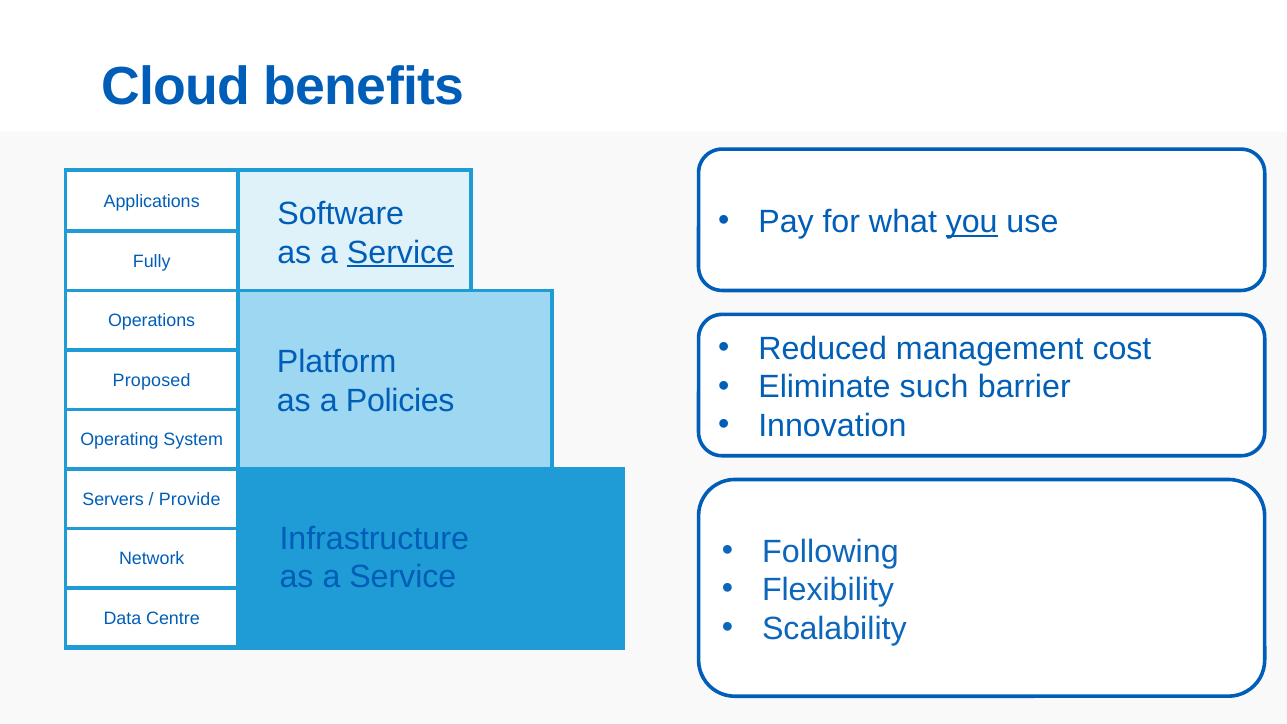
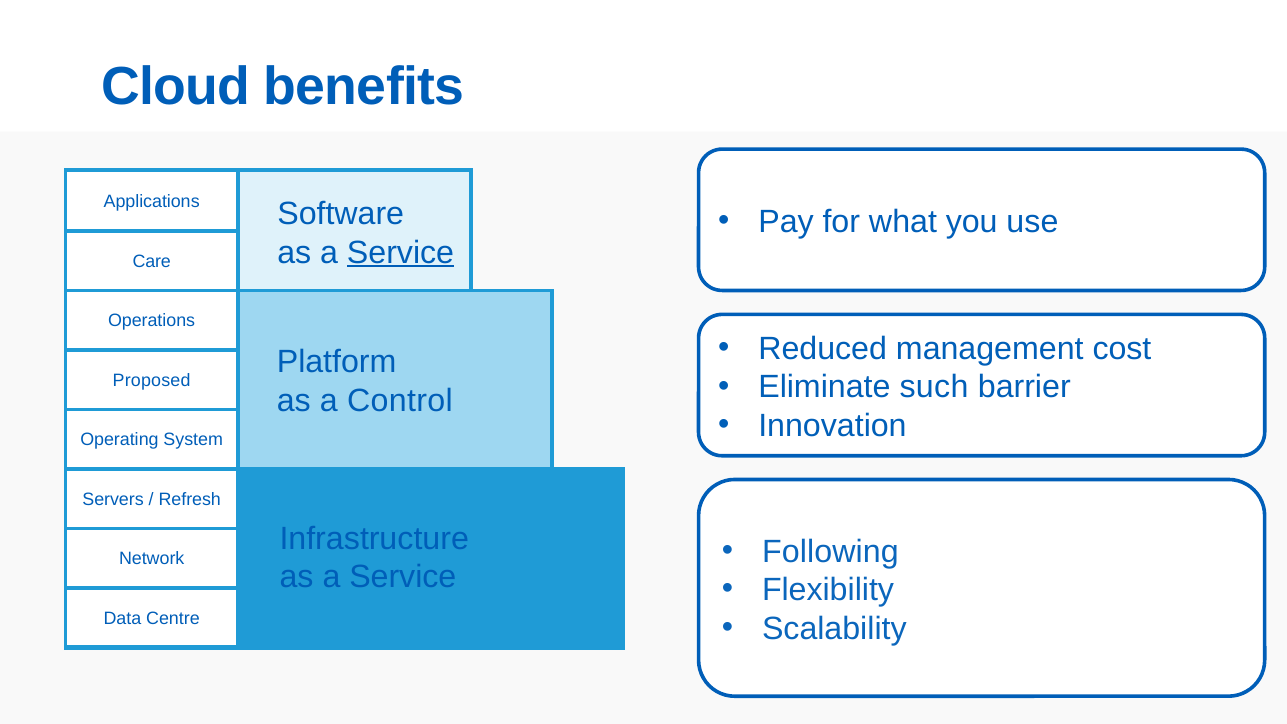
you underline: present -> none (972, 222)
Fully: Fully -> Care (152, 261)
Policies: Policies -> Control (400, 401)
Provide: Provide -> Refresh (190, 499)
